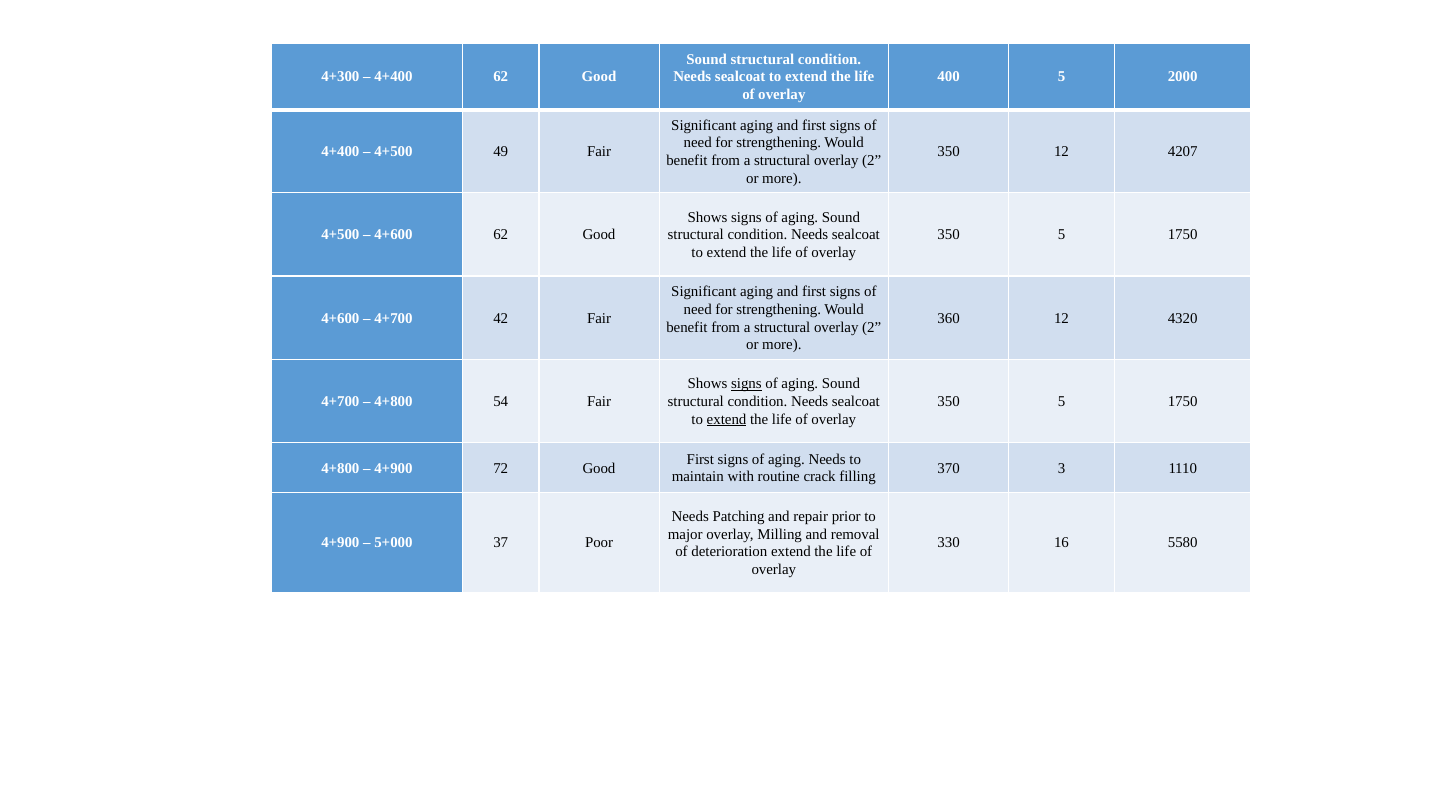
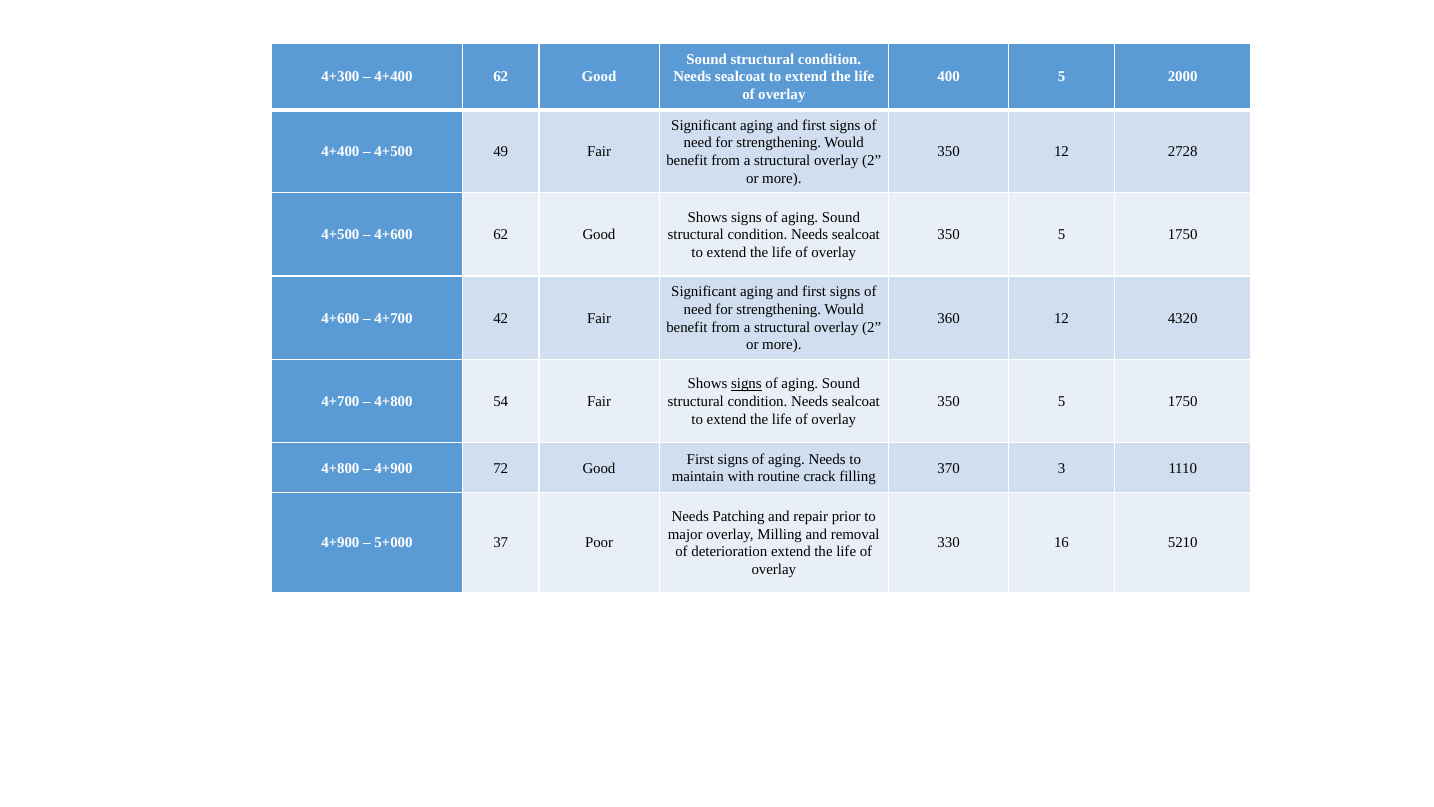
4207: 4207 -> 2728 (1183, 152)
extend underline: present -> none (727, 419)
5580: 5580 -> 5210 (1183, 543)
